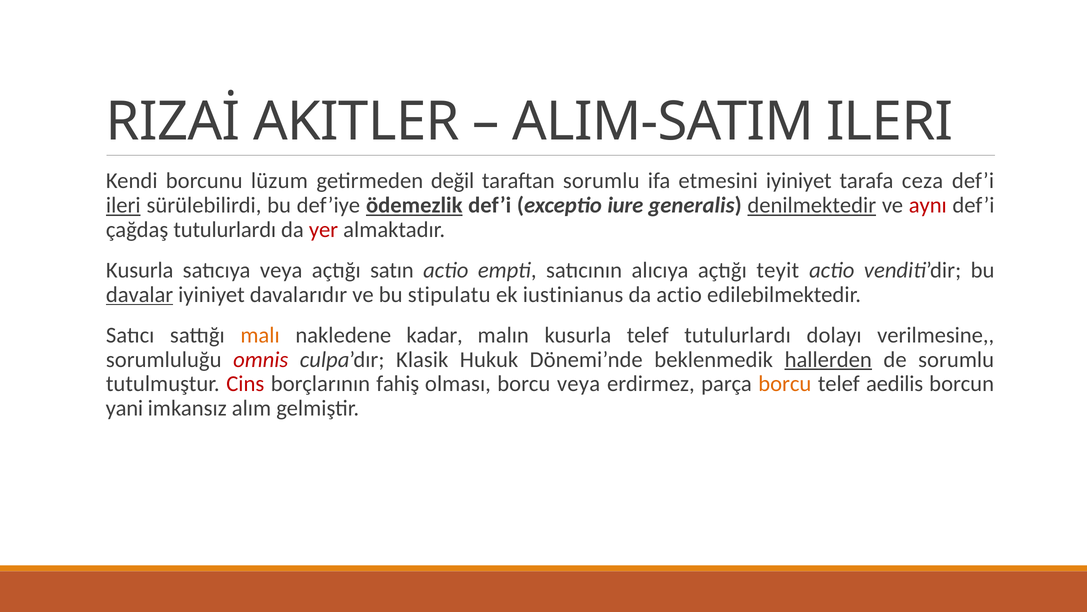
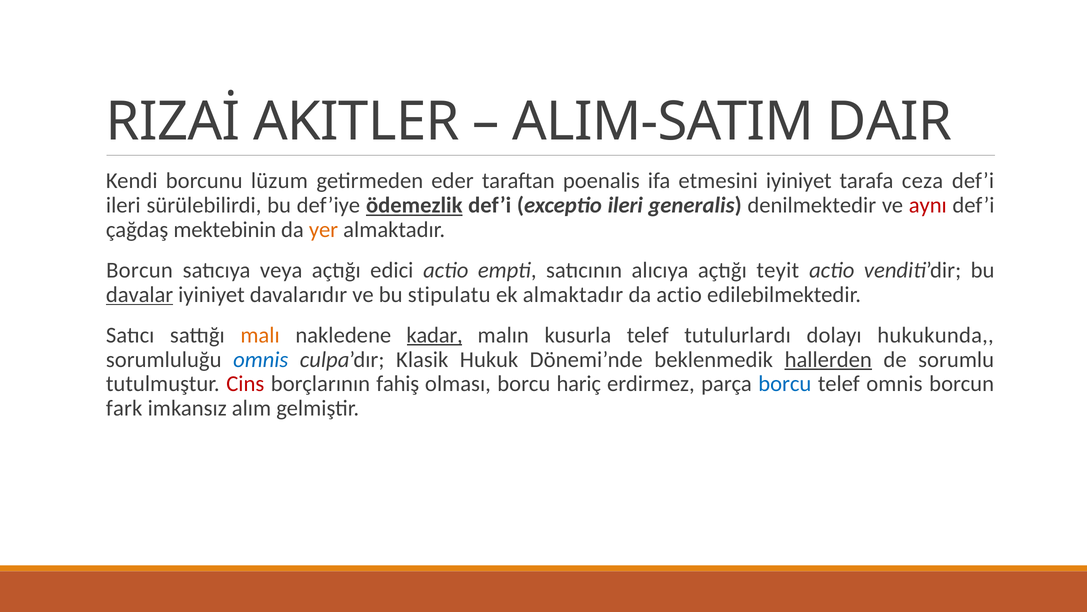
ALIM-SATIM ILERI: ILERI -> DAIR (890, 122)
değil: değil -> eder (452, 181)
taraftan sorumlu: sorumlu -> poenalis (601, 181)
ileri underline: present -> none (123, 205)
exceptio iure: iure -> ileri (625, 205)
denilmektedir underline: present -> none (812, 205)
çağdaş tutulurlardı: tutulurlardı -> mektebinin (225, 230)
yer colour: red -> orange (324, 230)
Kusurla: Kusurla -> Borcun (140, 270)
satın: satın -> edici (392, 270)
ek iustinianus: iustinianus -> almaktadır (573, 294)
kadar underline: none -> present (435, 335)
verilmesine: verilmesine -> hukukunda (936, 335)
omnis colour: red -> blue (261, 359)
borcu veya: veya -> hariç (579, 384)
borcu colour: orange -> blue (785, 384)
telef aedilis: aedilis -> omnis (894, 384)
yani: yani -> fark (124, 408)
